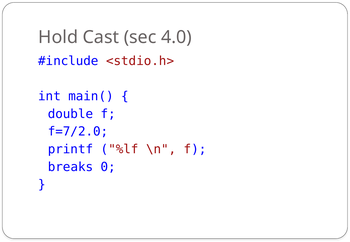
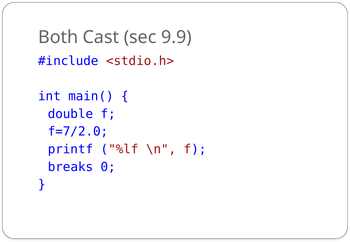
Hold: Hold -> Both (58, 37)
4.0: 4.0 -> 9.9 (176, 37)
